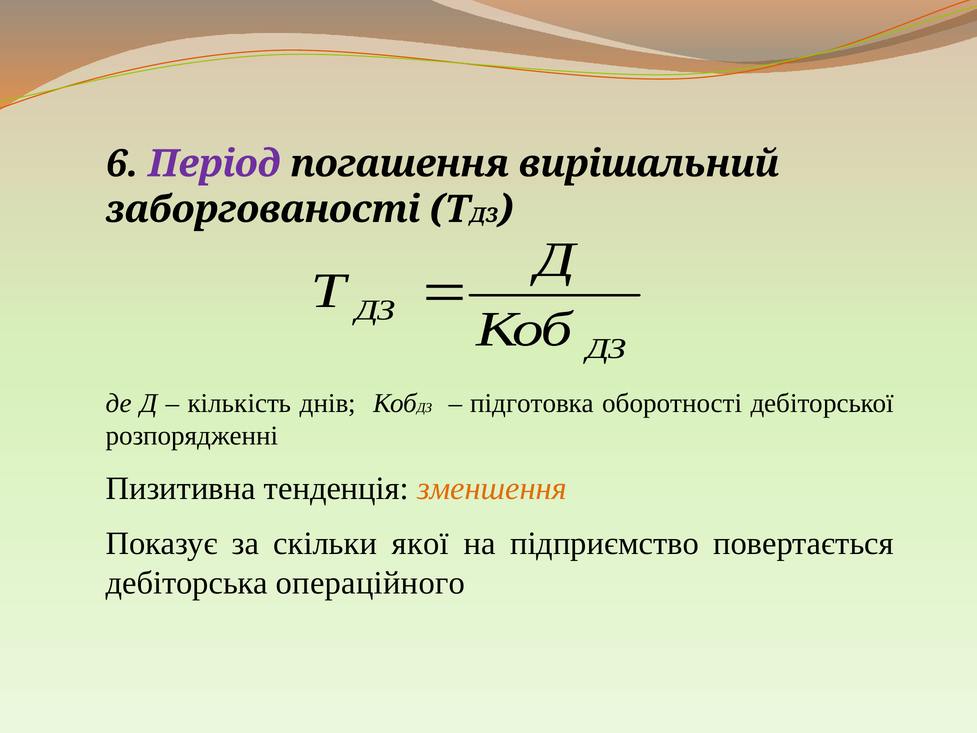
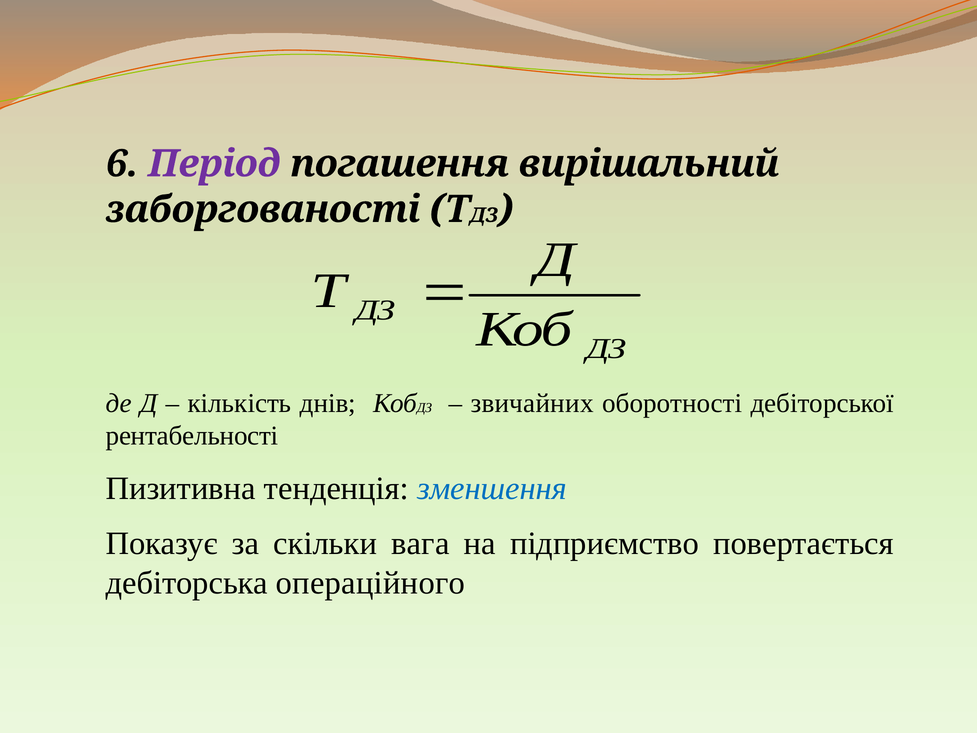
підготовка: підготовка -> звичайних (532, 403)
розпорядженні: розпорядженні -> рентабельності (192, 436)
зменшення colour: orange -> blue (492, 488)
якої: якої -> вага (420, 544)
